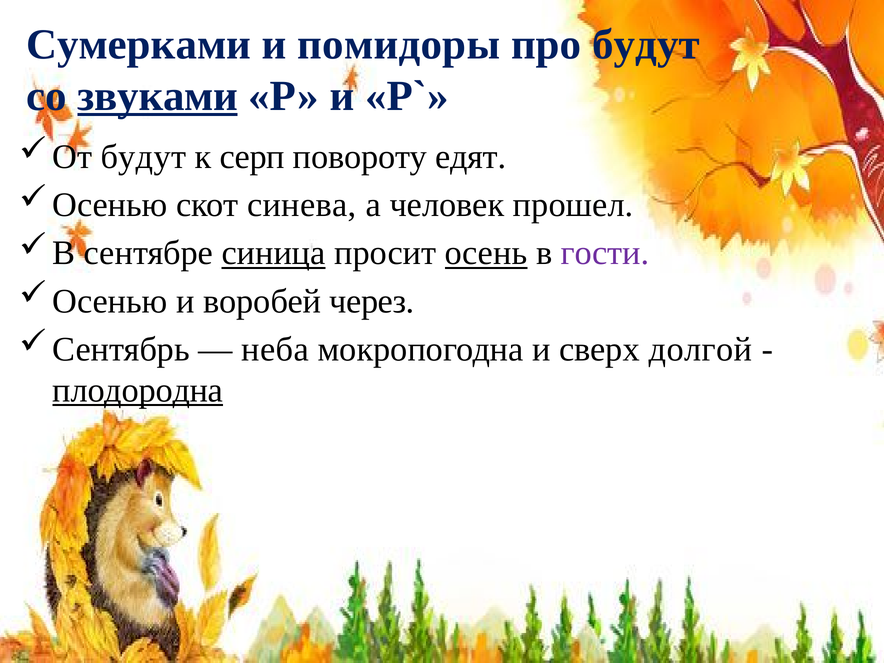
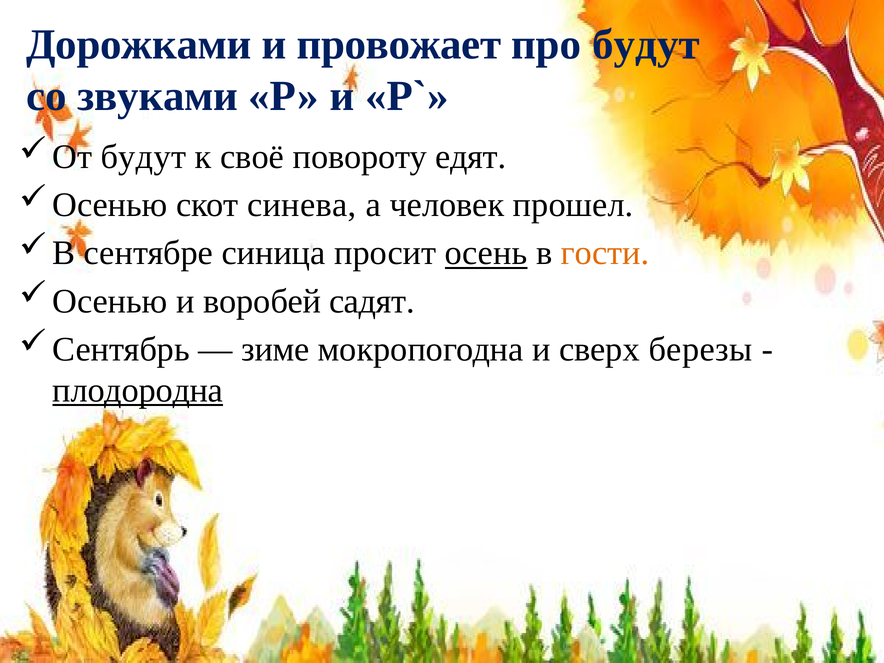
Сумерками: Сумерками -> Дорожками (139, 44)
помидоры: помидоры -> провожает (399, 44)
звуками underline: present -> none (158, 96)
серп: серп -> своё (252, 157)
синица underline: present -> none (274, 253)
гости colour: purple -> orange (605, 253)
через: через -> садят (372, 301)
неба: неба -> зиме (275, 349)
долгой: долгой -> березы (700, 349)
